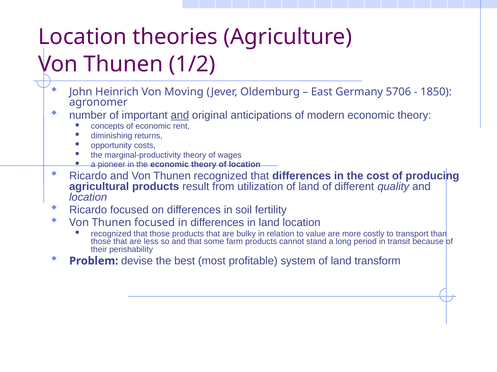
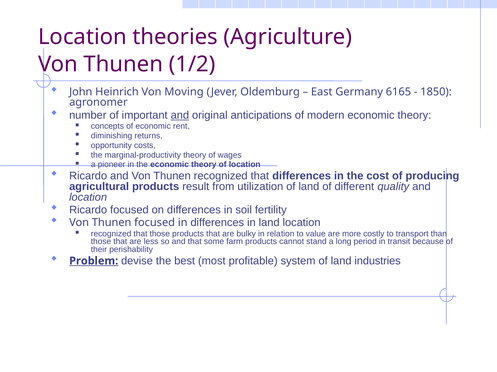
5706: 5706 -> 6165 (398, 92)
Problem underline: none -> present (94, 261)
transform: transform -> industries (378, 261)
